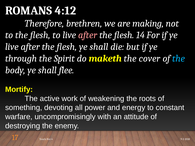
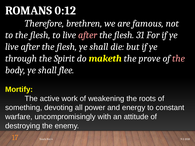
4:12: 4:12 -> 0:12 (65, 11)
making: making -> famous (148, 23)
14: 14 -> 31 (140, 35)
cover: cover -> prove (149, 59)
the colour: light blue -> pink (179, 59)
